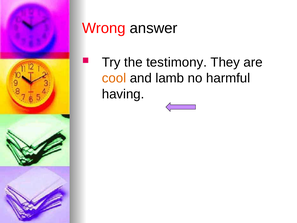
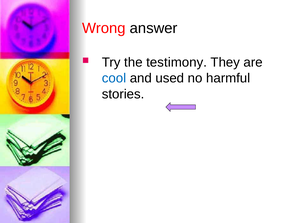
cool colour: orange -> blue (114, 78)
lamb: lamb -> used (170, 78)
having: having -> stories (123, 94)
